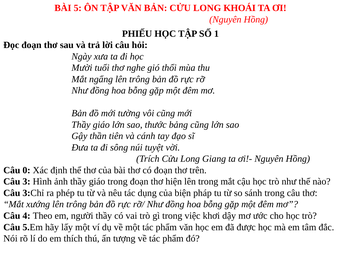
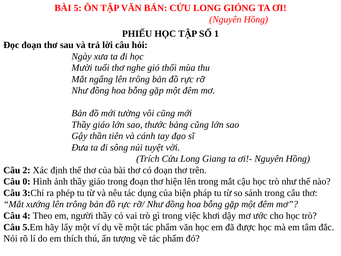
KHOÁI: KHOÁI -> GIÓNG (240, 8)
0: 0 -> 2 (26, 170)
3: 3 -> 0 (26, 181)
